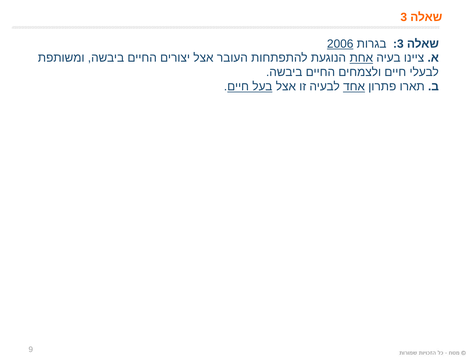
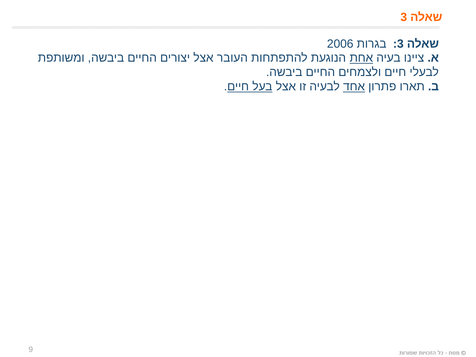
2006 underline: present -> none (340, 44)
